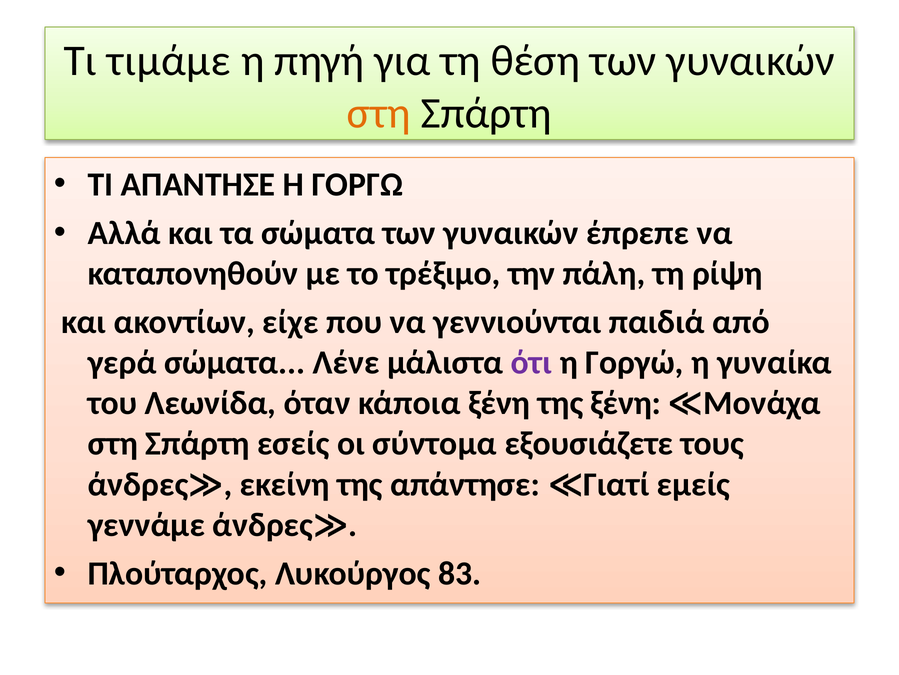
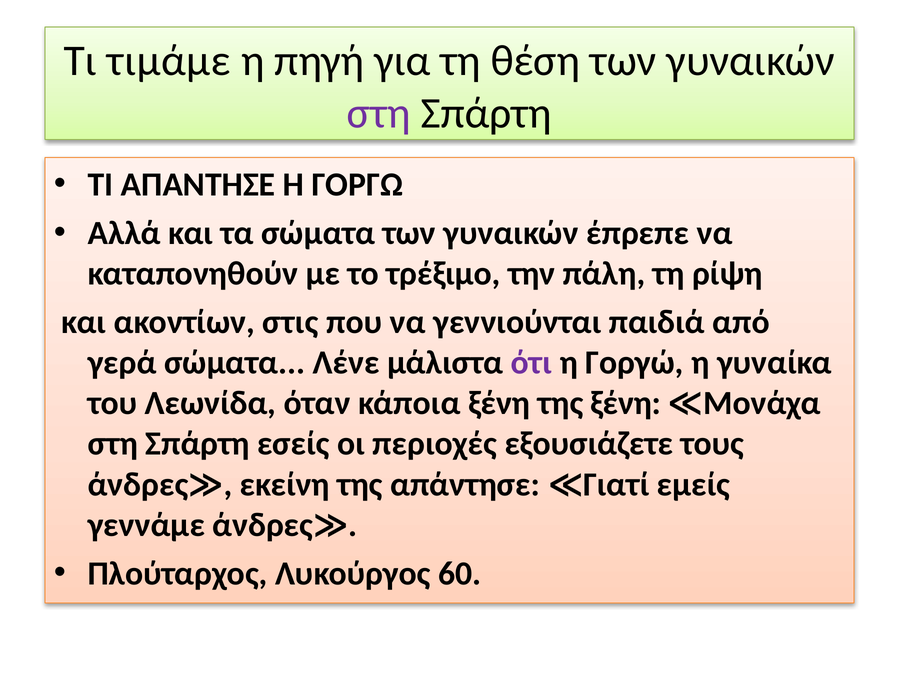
στη colour: orange -> purple (379, 113)
είχε: είχε -> στις (290, 322)
σύντομα: σύντομα -> περιοχές (435, 443)
83: 83 -> 60 (460, 573)
